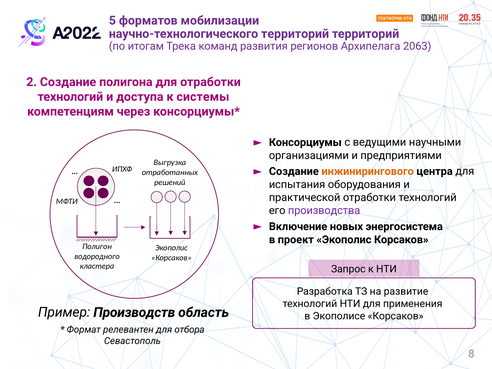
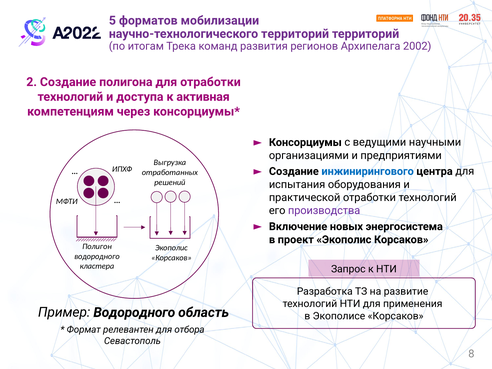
2063: 2063 -> 2002 (417, 46)
системы: системы -> активная (203, 97)
инжинирингового colour: orange -> blue (368, 171)
Пример Производств: Производств -> Водородного (134, 312)
